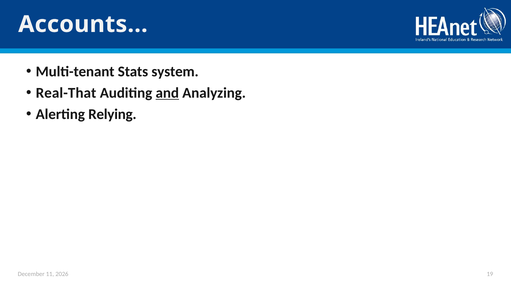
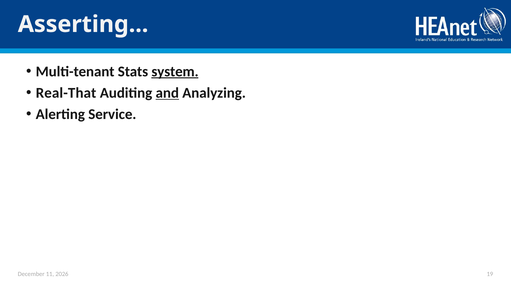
Accounts: Accounts -> Asserting (83, 24)
system underline: none -> present (175, 72)
Relying: Relying -> Service (112, 114)
